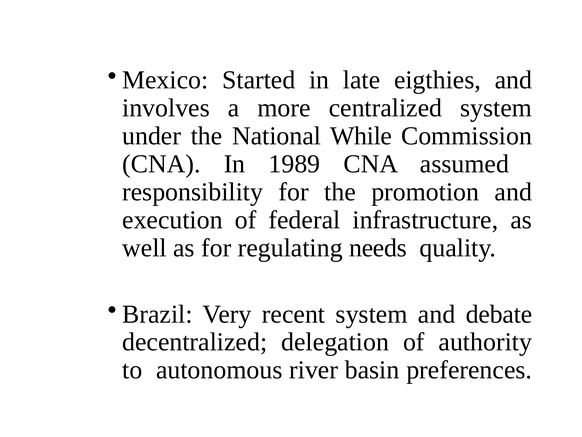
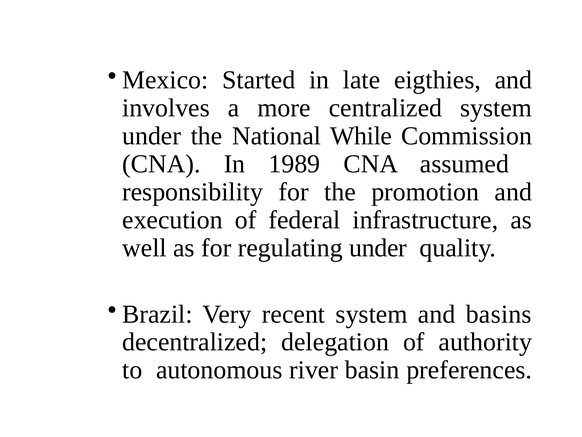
regulating needs: needs -> under (378, 248)
debate: debate -> basins (499, 314)
